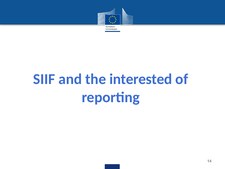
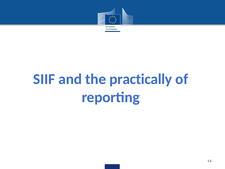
interested: interested -> practically (141, 79)
